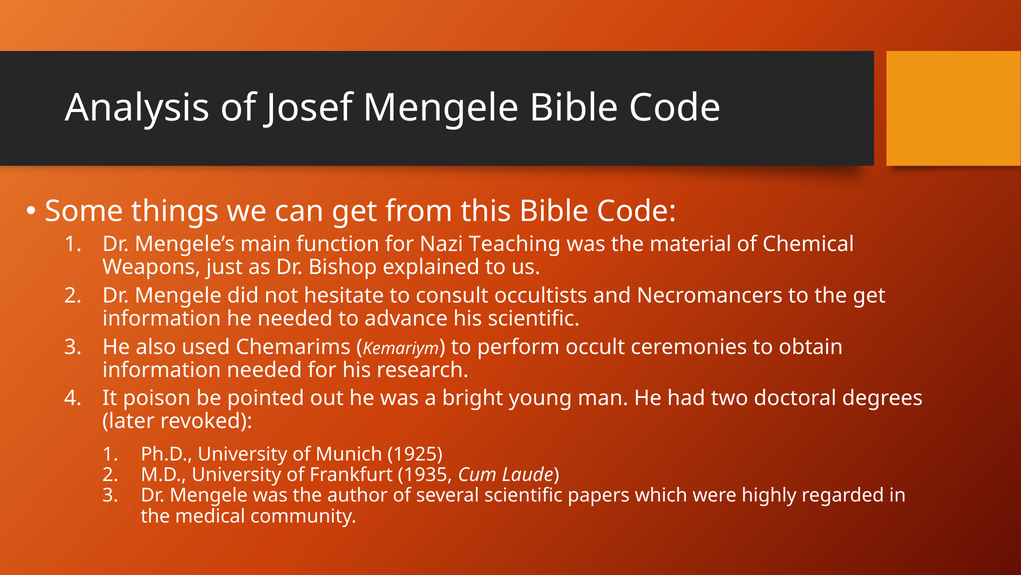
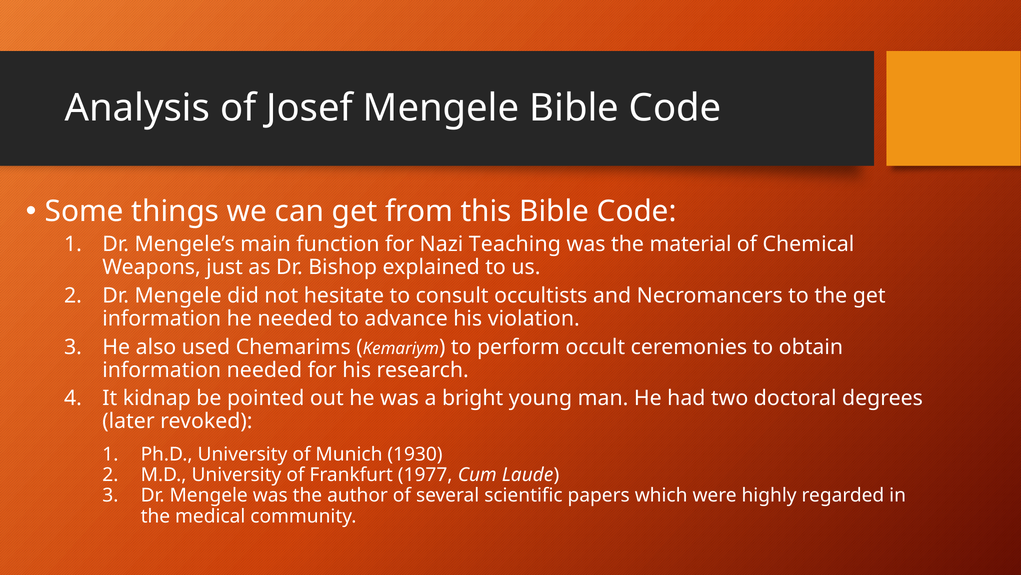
his scientific: scientific -> violation (534, 318)
poison: poison -> kidnap (157, 398)
1925: 1925 -> 1930 (415, 454)
1935: 1935 -> 1977 (425, 474)
